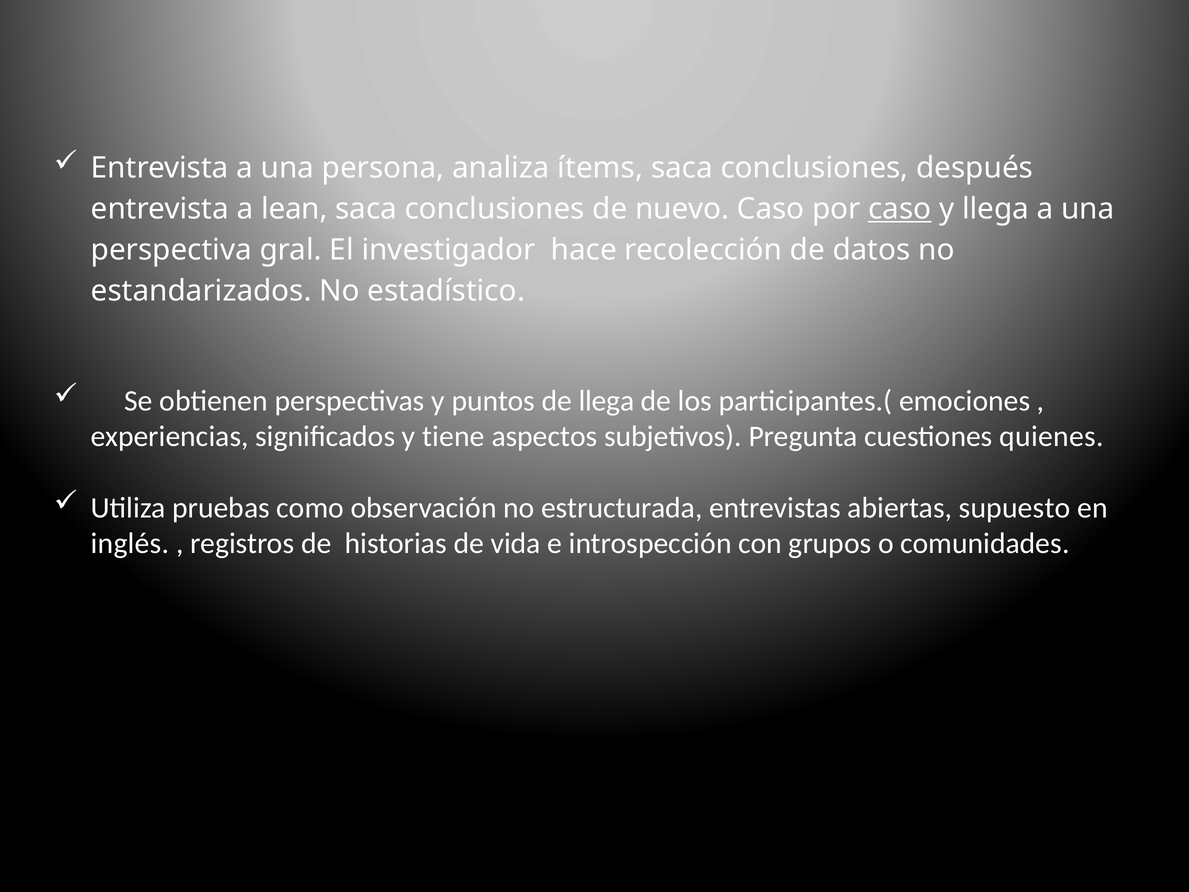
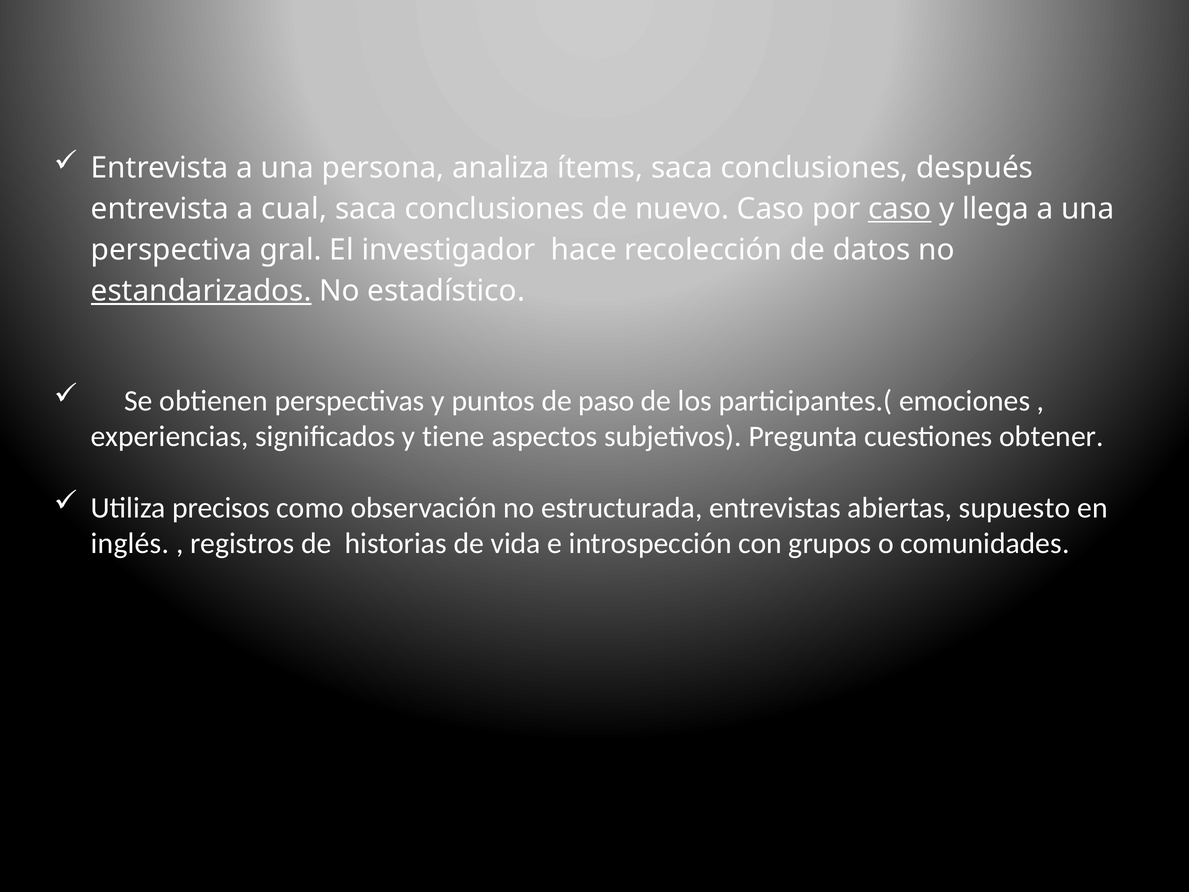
lean: lean -> cual (294, 209)
estandarizados underline: none -> present (201, 291)
de llega: llega -> paso (607, 401)
quienes: quienes -> obtener (1052, 436)
pruebas: pruebas -> precisos (221, 508)
